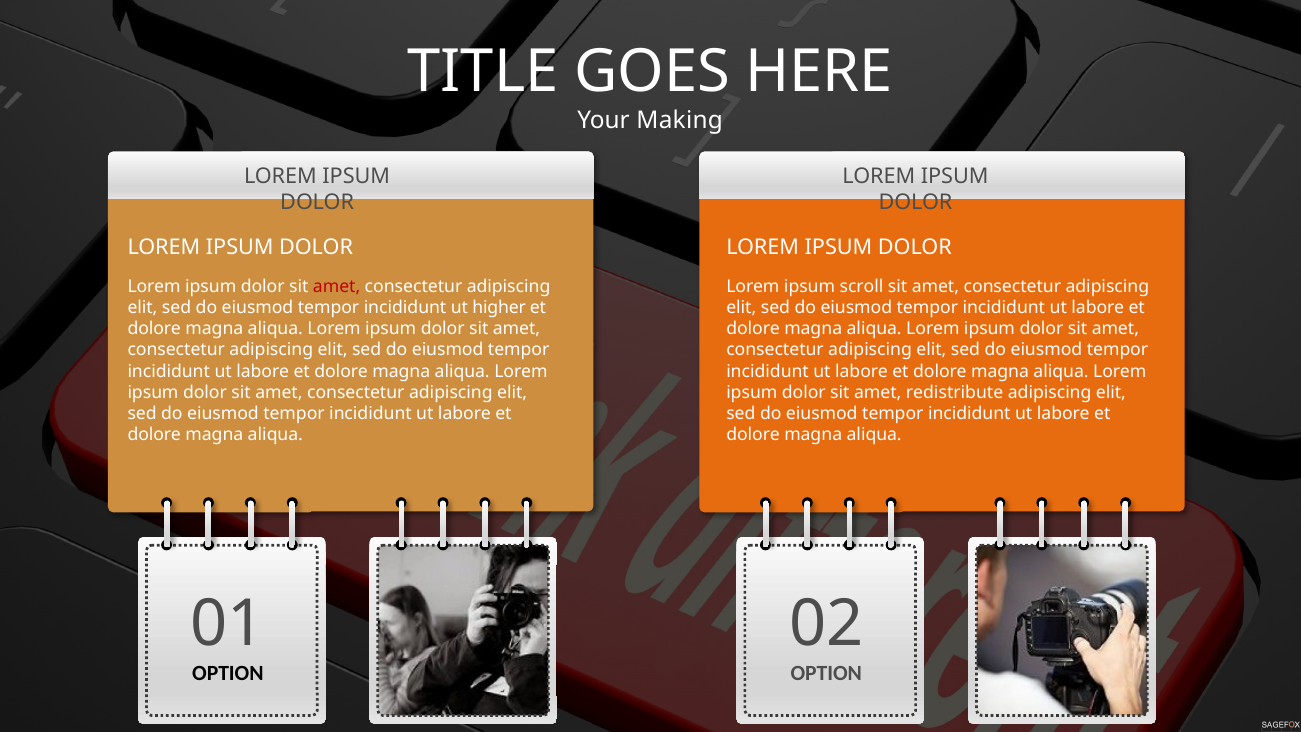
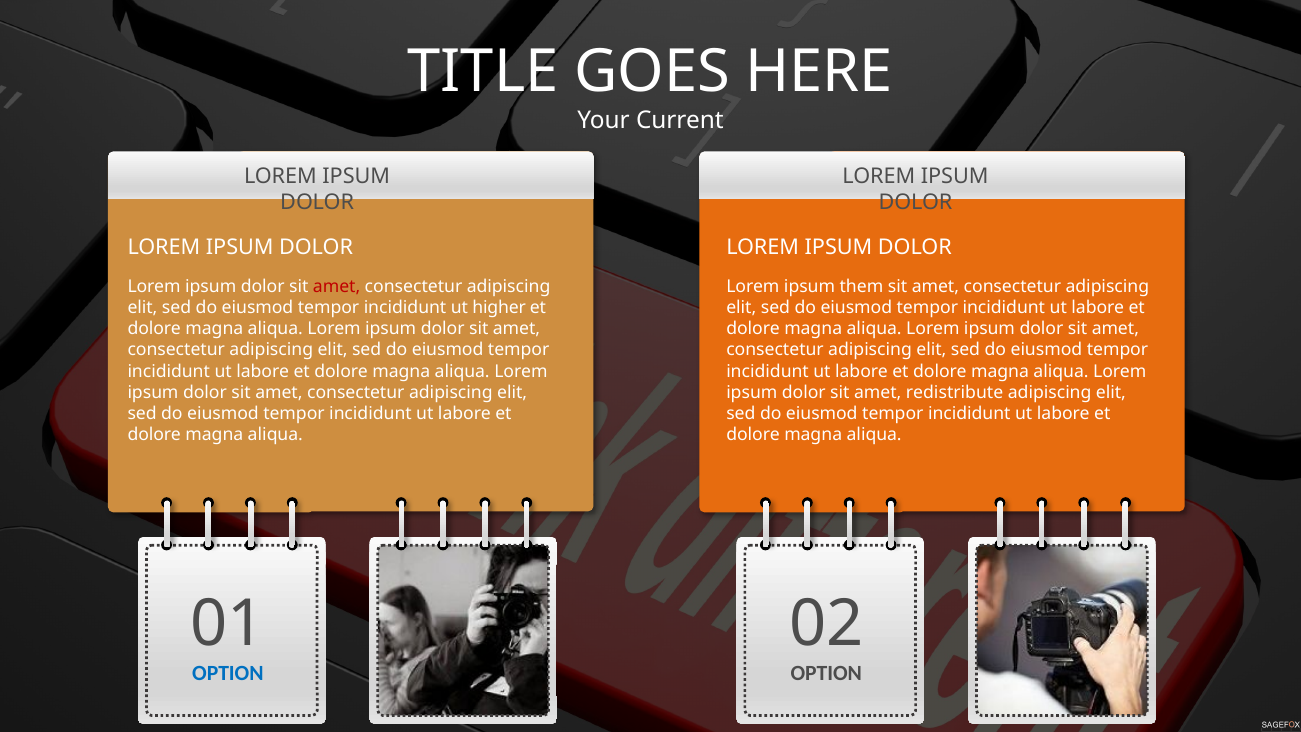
Making: Making -> Current (680, 120)
scroll: scroll -> them (862, 287)
OPTION colour: black -> blue (228, 673)
